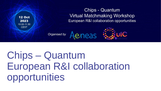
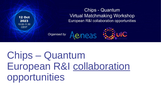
collaboration underline: none -> present (102, 66)
